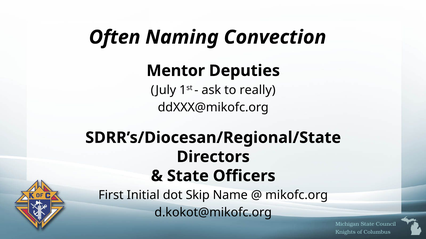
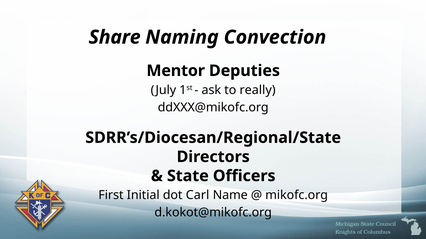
Often: Often -> Share (115, 37)
Skip: Skip -> Carl (198, 196)
